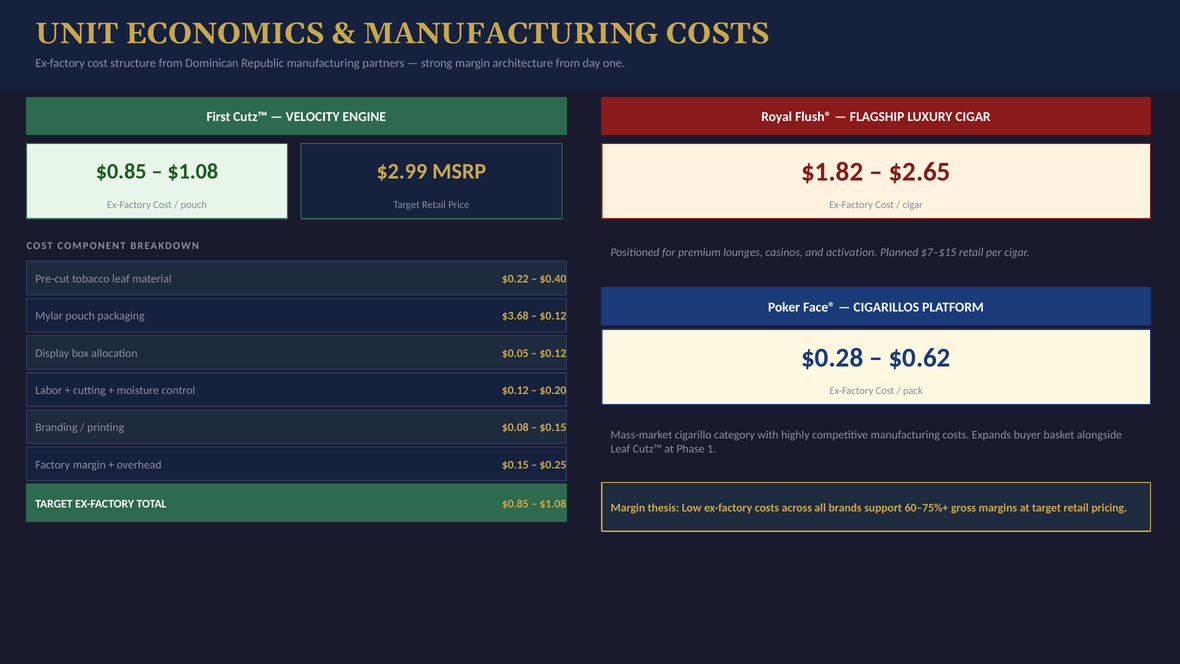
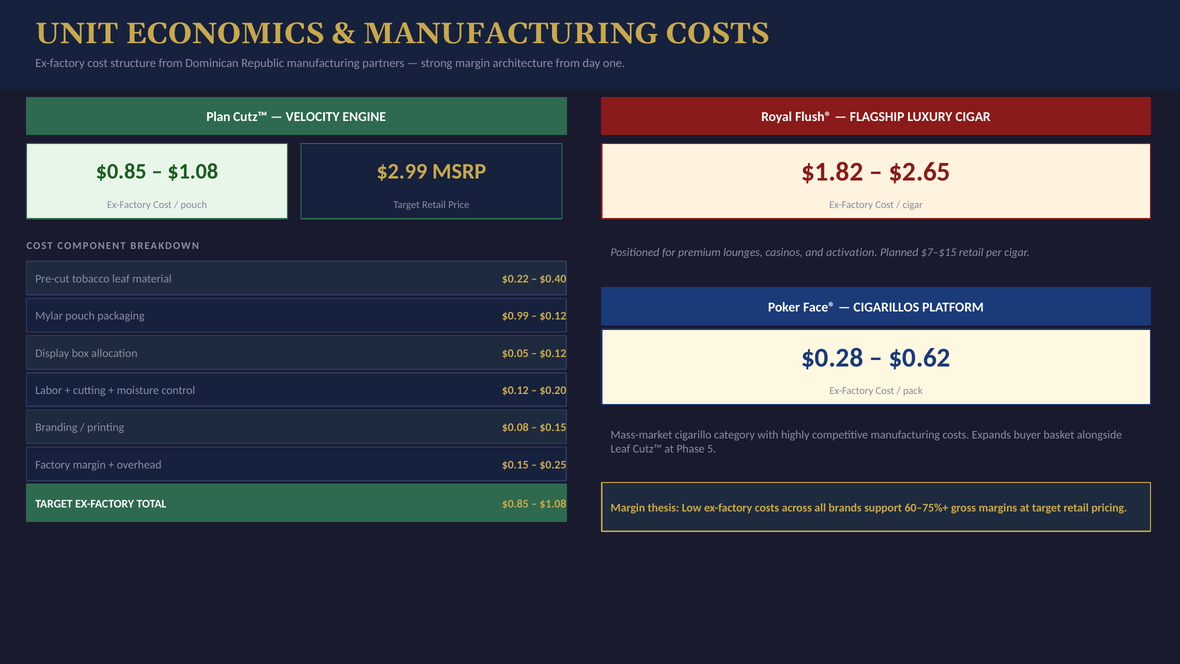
First: First -> Plan (218, 117)
$3.68: $3.68 -> $0.99 (515, 316)
1: 1 -> 5 (712, 449)
